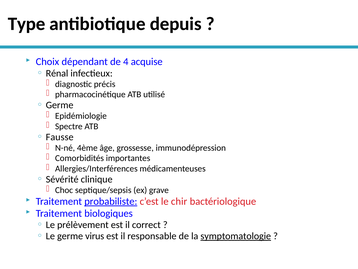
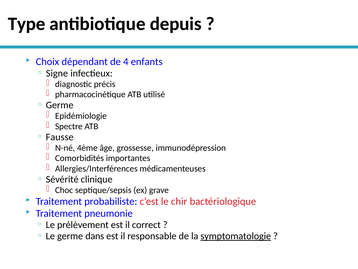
acquise: acquise -> enfants (147, 62)
Rénal: Rénal -> Signe (57, 73)
probabiliste underline: present -> none (111, 201)
biologiques: biologiques -> pneumonie (109, 213)
virus: virus -> dans (95, 236)
